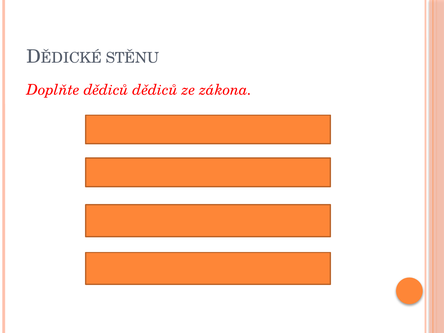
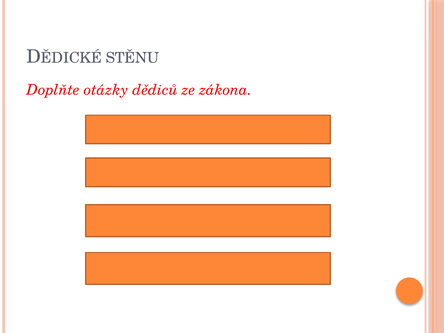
Doplňte dědiců: dědiců -> otázky (106, 90)
